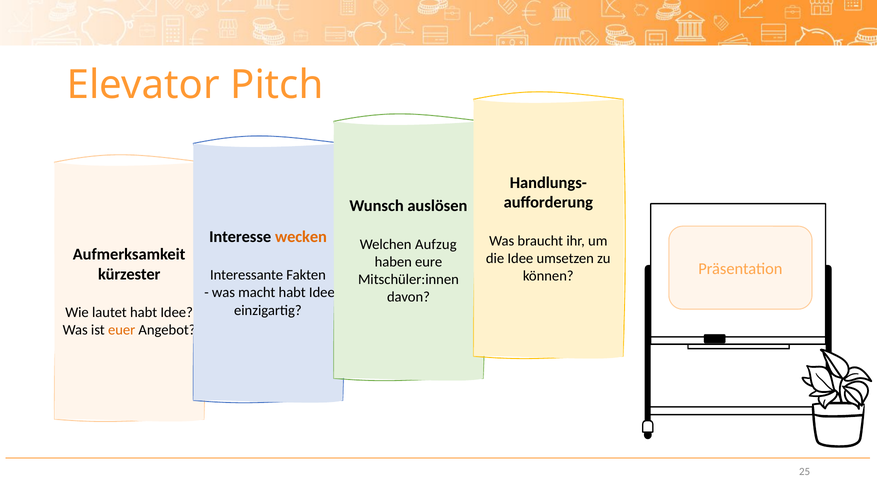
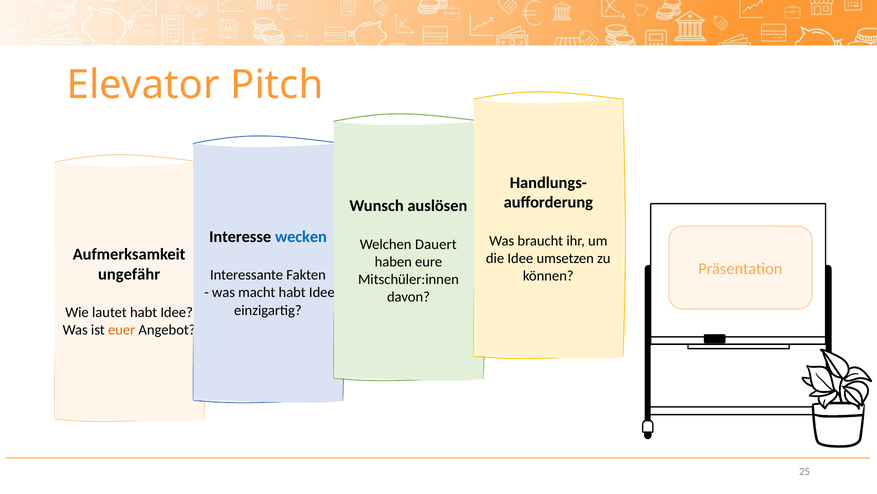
wecken colour: orange -> blue (301, 236)
Aufzug: Aufzug -> Dauert (436, 244)
kürzester: kürzester -> ungefähr (129, 274)
